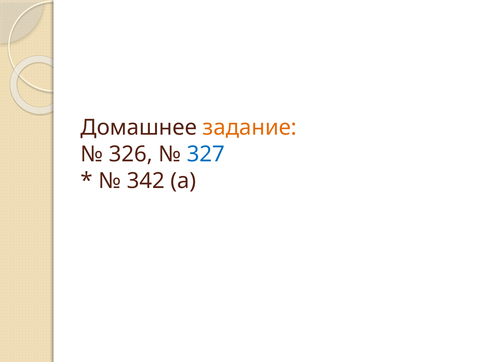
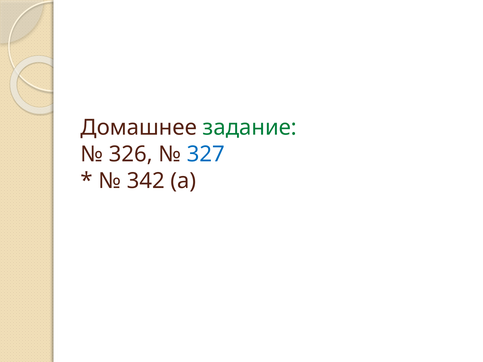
задание colour: orange -> green (250, 128)
